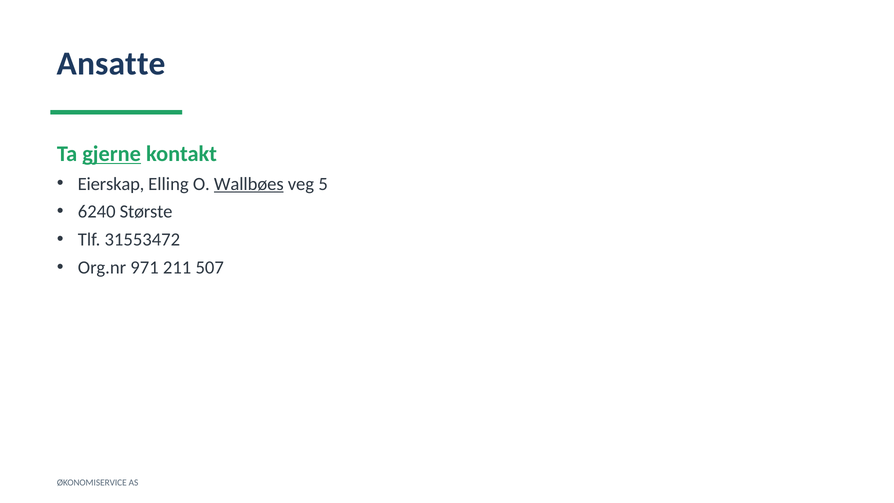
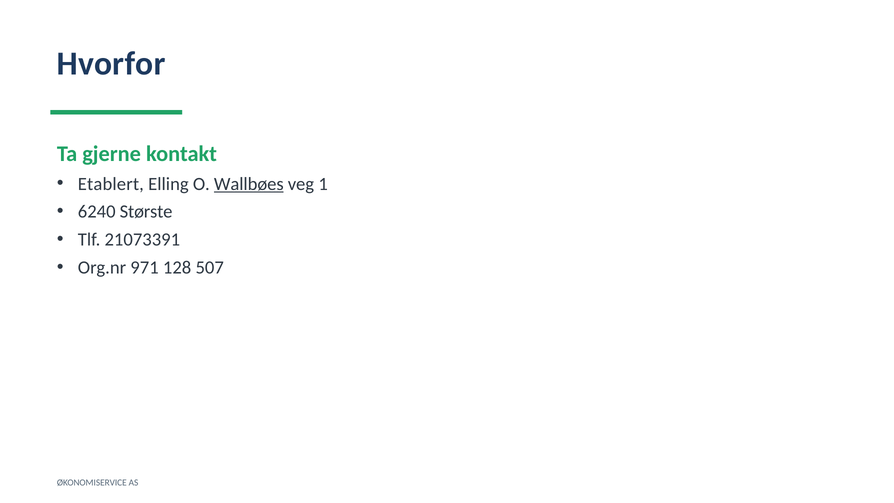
Ansatte: Ansatte -> Hvorfor (111, 64)
gjerne underline: present -> none (112, 154)
Eierskap: Eierskap -> Etablert (111, 184)
5: 5 -> 1 (323, 184)
31553472: 31553472 -> 21073391 (142, 240)
211: 211 -> 128 (177, 268)
